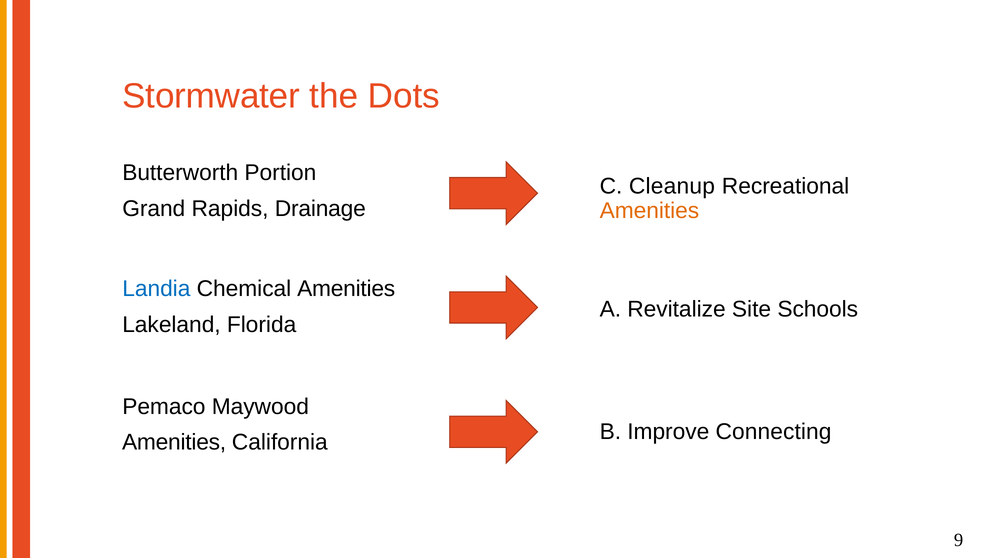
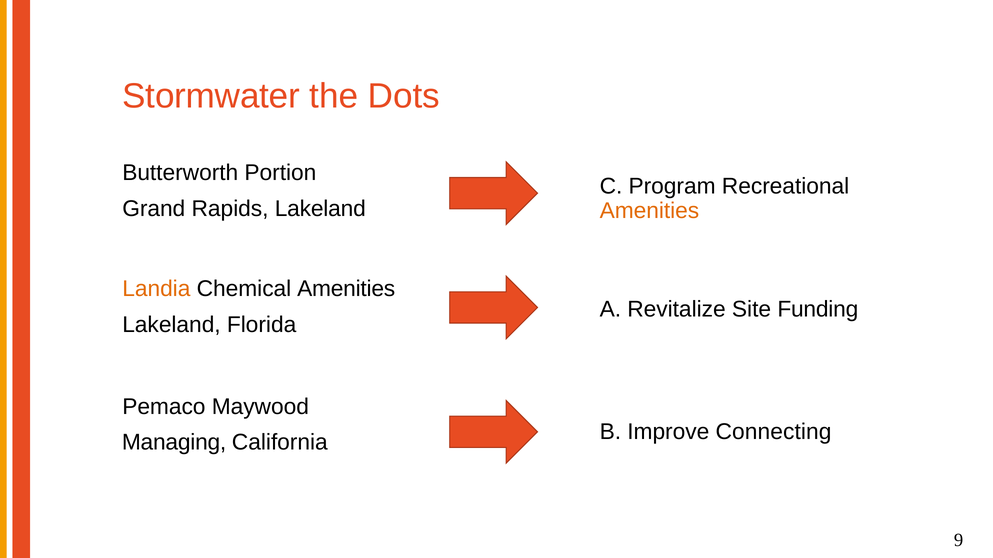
Cleanup: Cleanup -> Program (672, 187)
Rapids Drainage: Drainage -> Lakeland (320, 209)
Landia colour: blue -> orange (156, 289)
Schools: Schools -> Funding (818, 309)
Amenities: Amenities -> Managing (174, 443)
